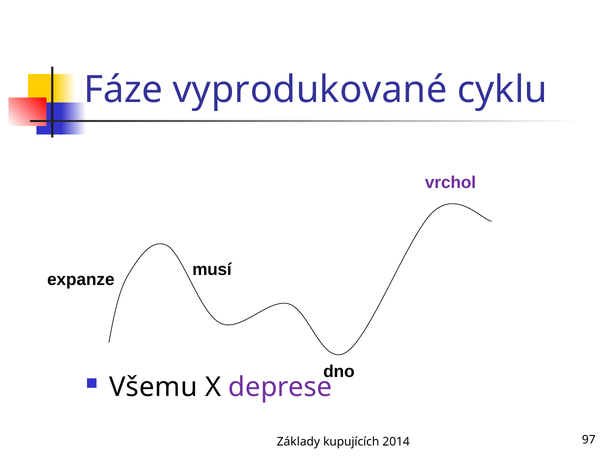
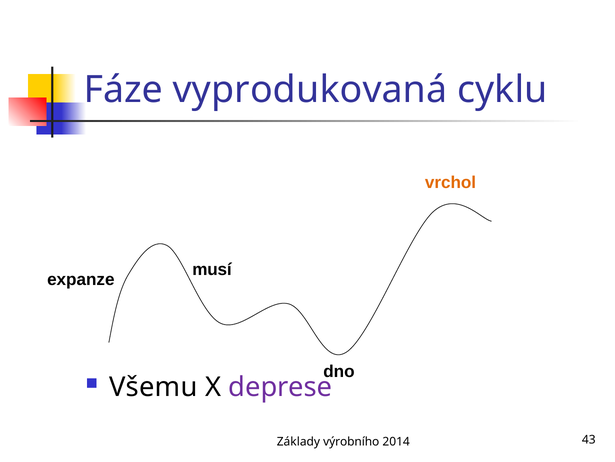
vyprodukované: vyprodukované -> vyprodukovaná (310, 90)
vrchol colour: purple -> orange (450, 182)
kupujících: kupujících -> výrobního (351, 441)
97: 97 -> 43 (589, 439)
